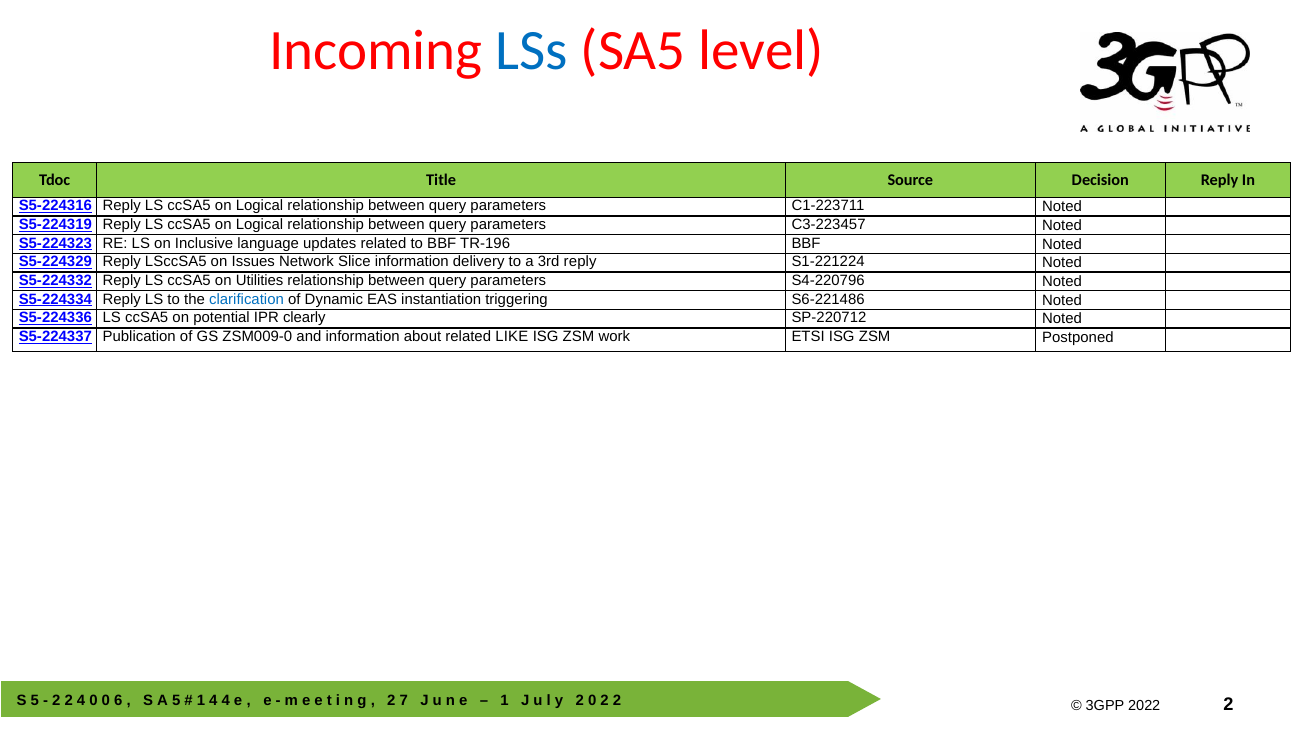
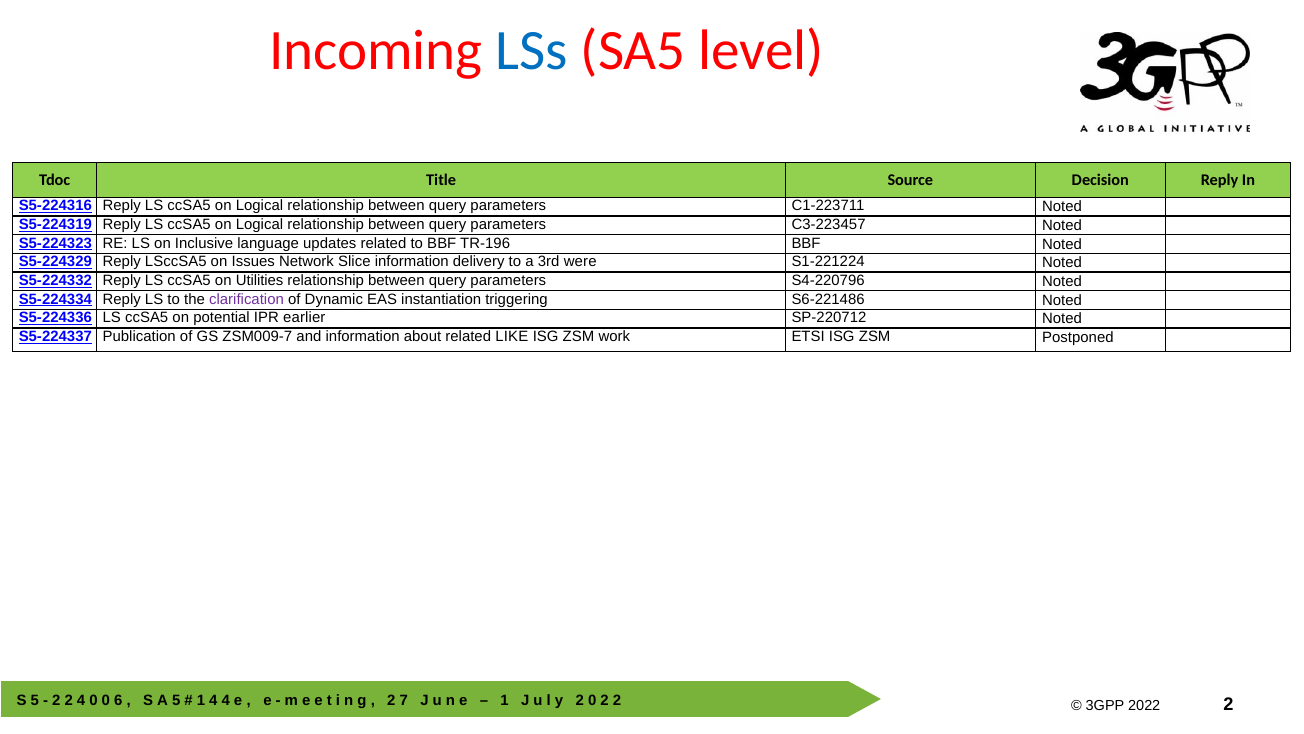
3rd reply: reply -> were (580, 262)
clarification colour: blue -> purple (246, 299)
clearly: clearly -> earlier (304, 318)
ZSM009-0: ZSM009-0 -> ZSM009-7 (257, 336)
